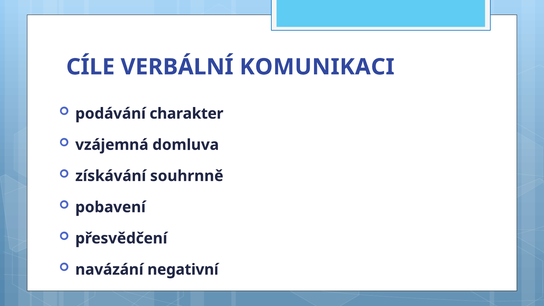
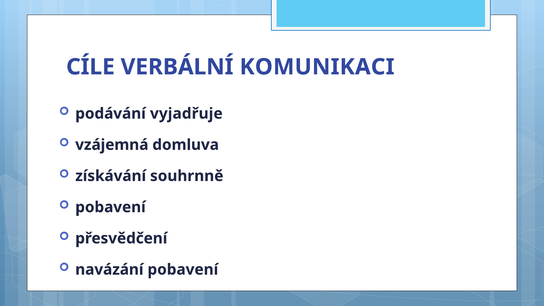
charakter: charakter -> vyjadřuje (186, 114)
navázání negativní: negativní -> pobavení (183, 270)
